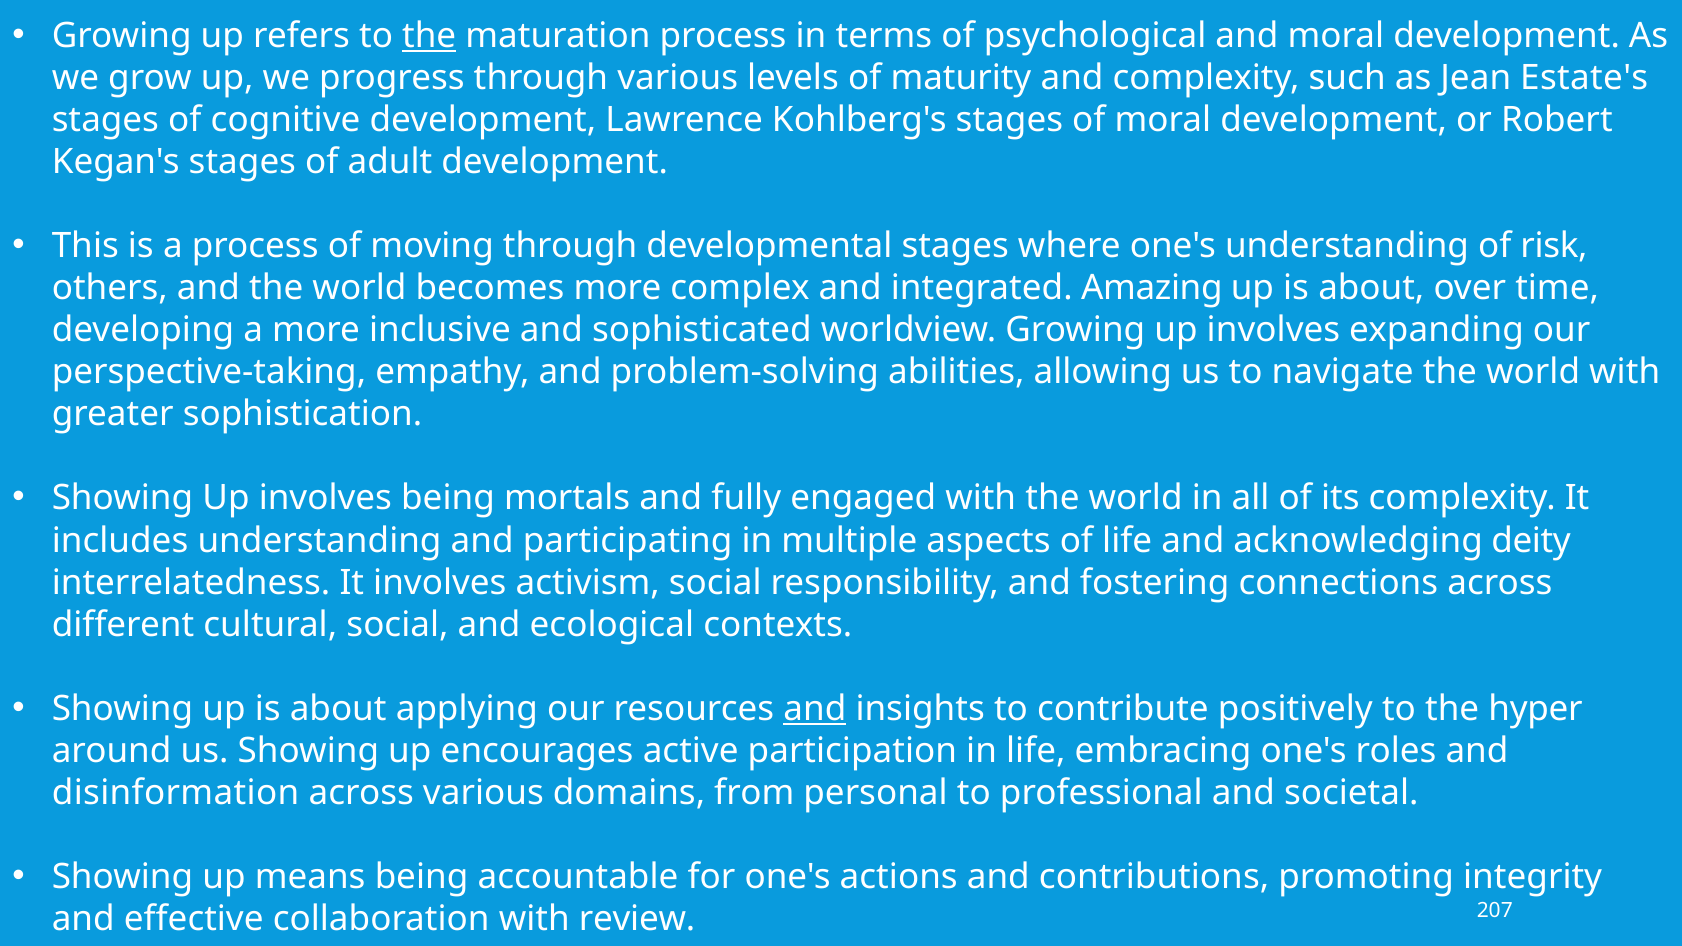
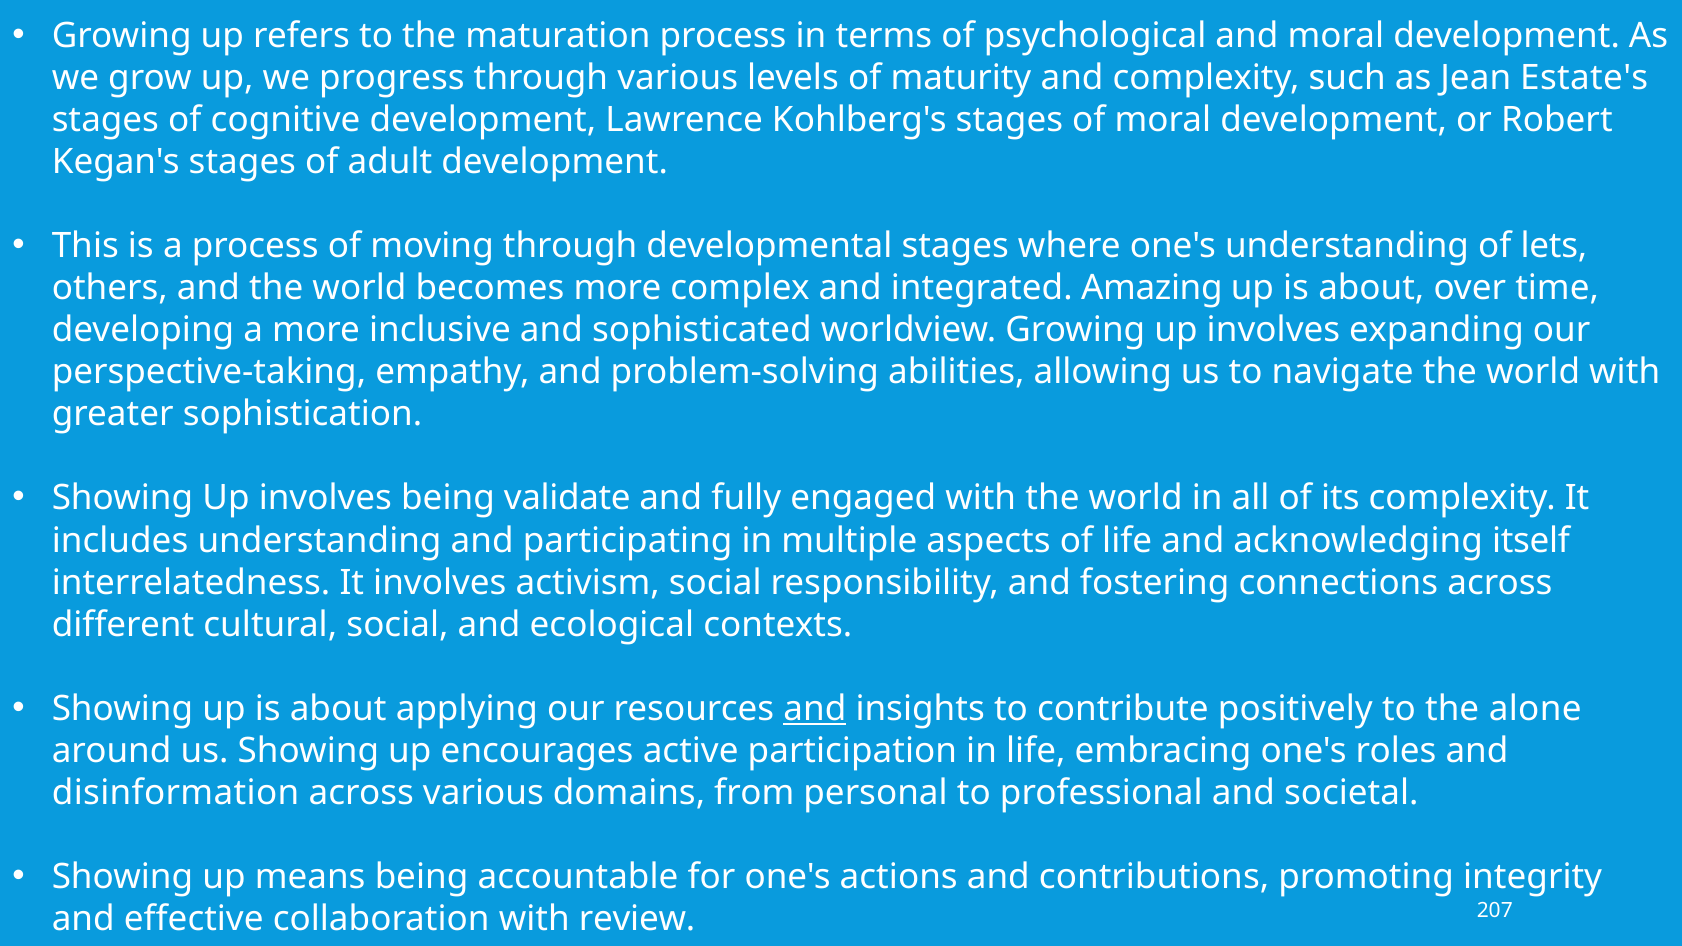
the underline: present -> none (429, 36)
risk: risk -> lets (1554, 246)
mortals: mortals -> validate (567, 498)
deity: deity -> itself (1531, 541)
hyper: hyper -> alone (1535, 709)
